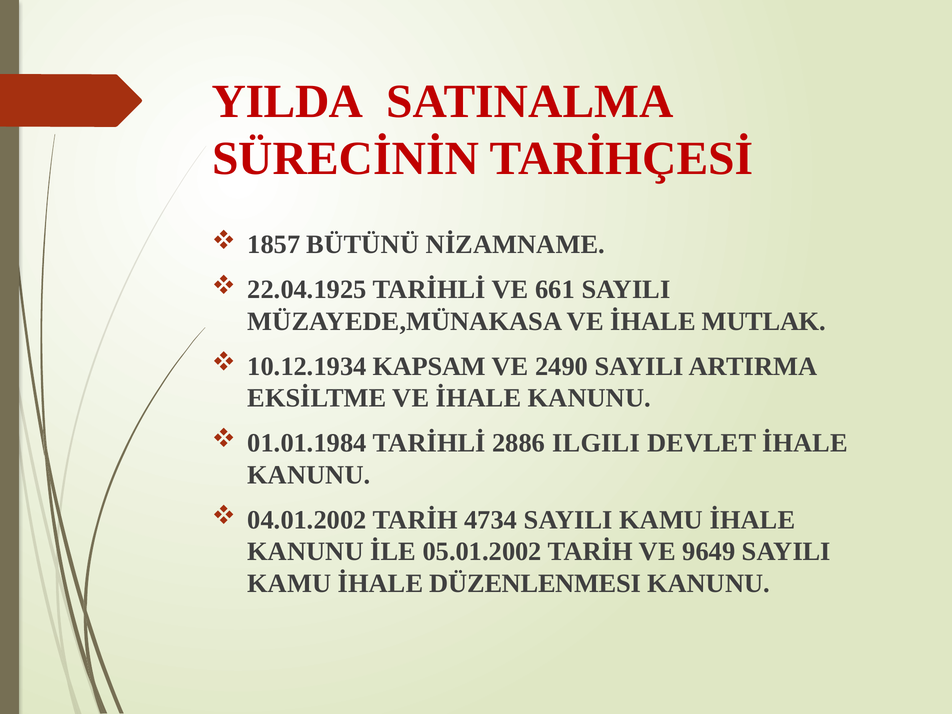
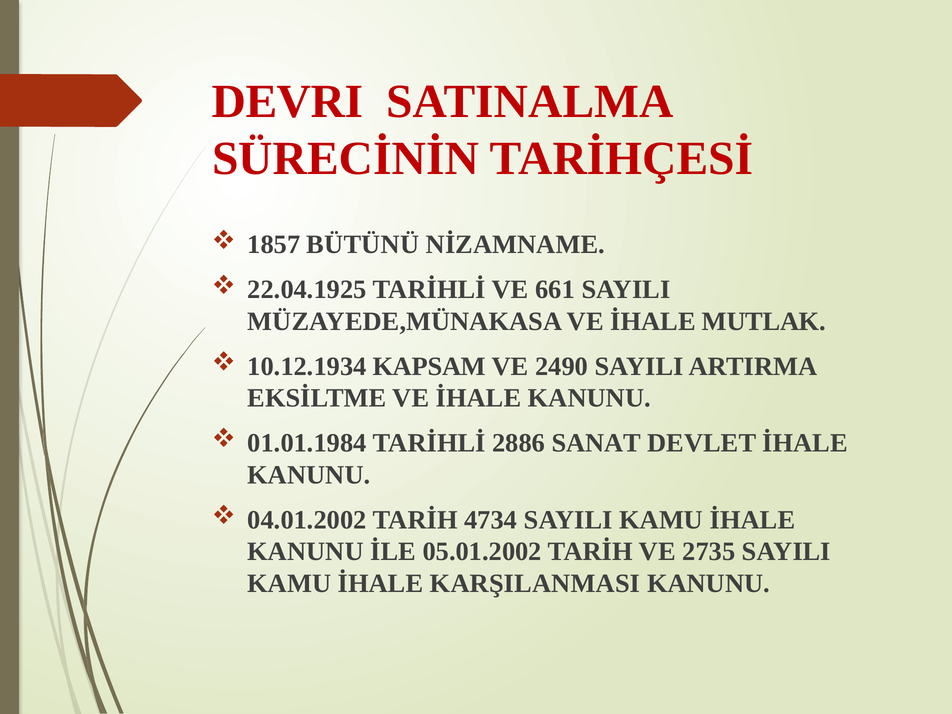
YILDA: YILDA -> DEVRI (288, 102)
ILGILI: ILGILI -> SANAT (596, 443)
9649: 9649 -> 2735 (709, 552)
DÜZENLENMESI: DÜZENLENMESI -> KARŞILANMASI (535, 583)
